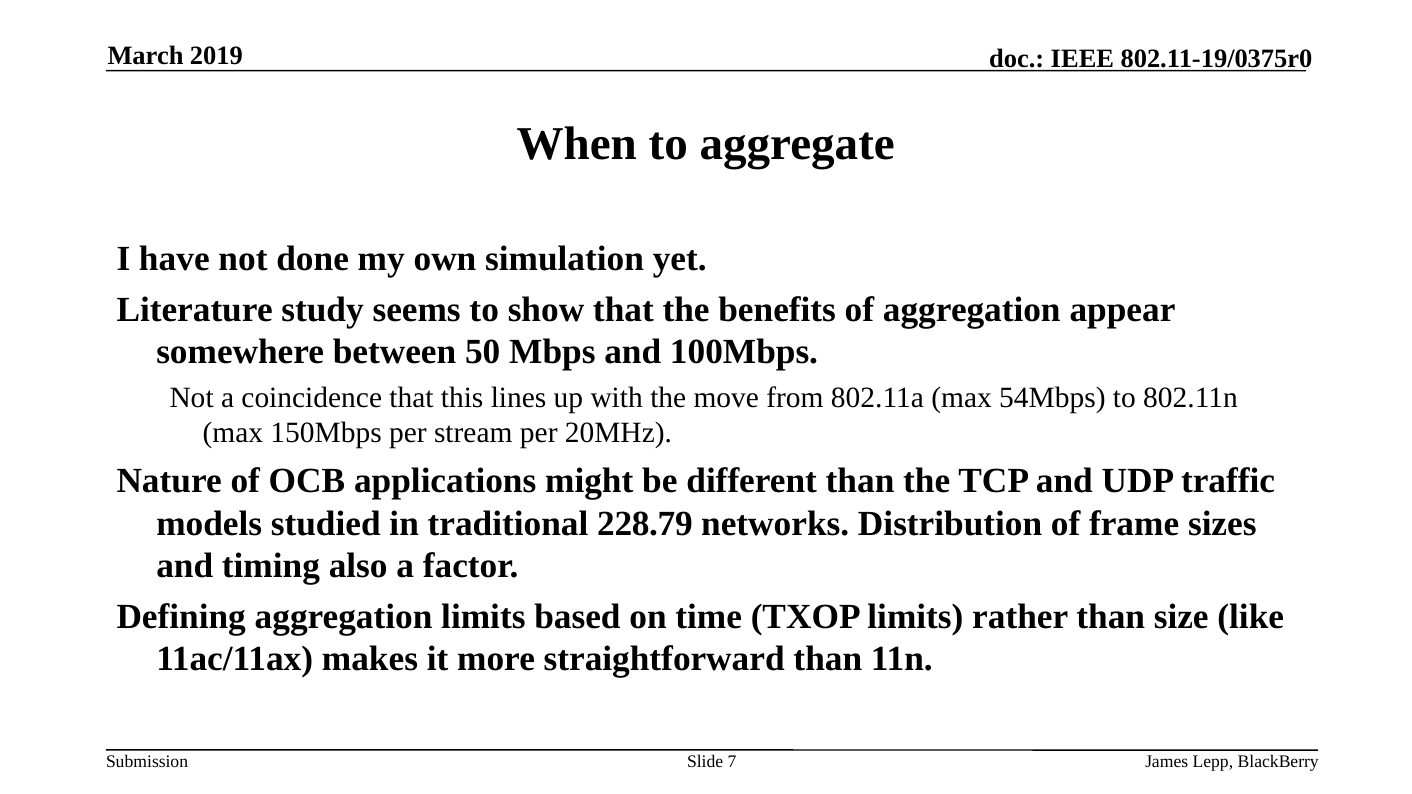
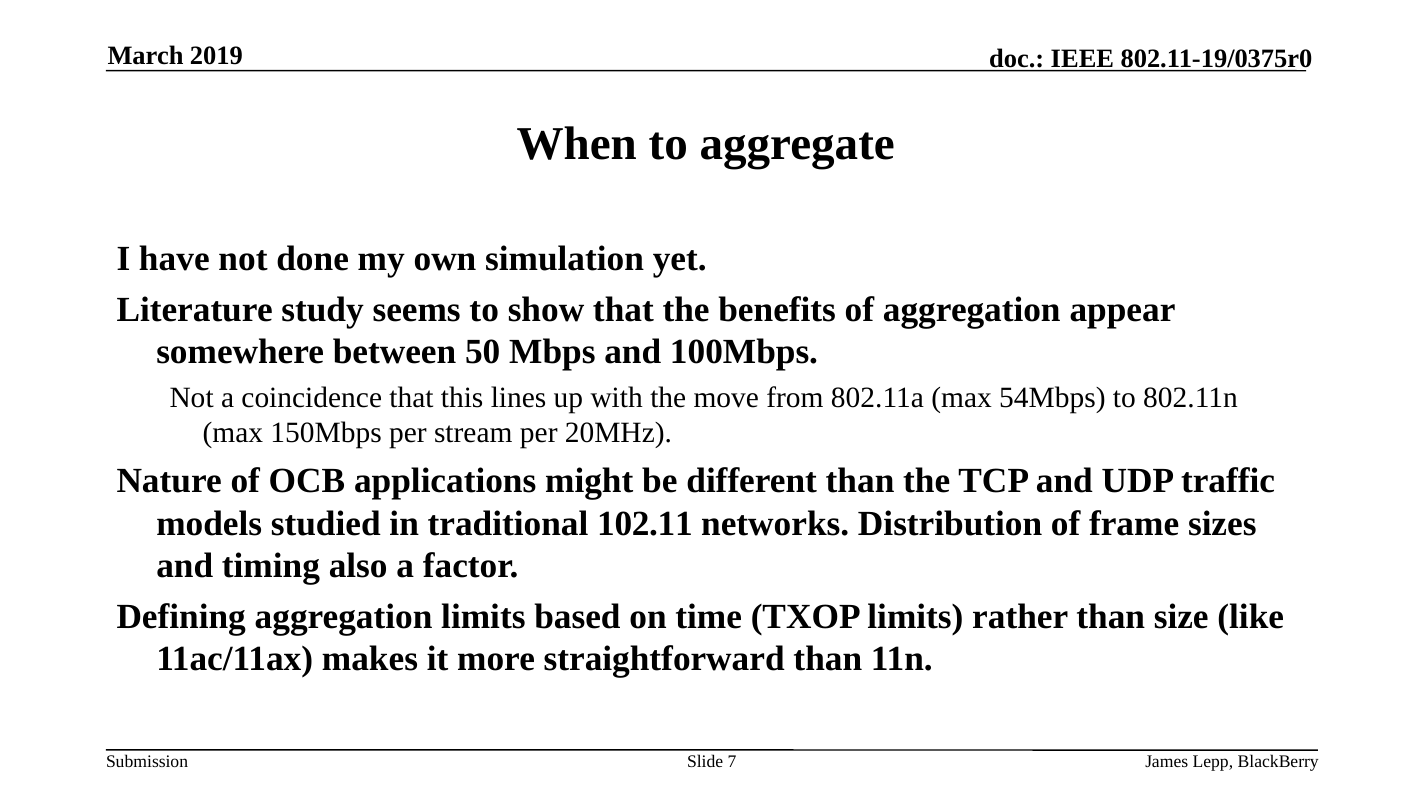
228.79: 228.79 -> 102.11 (645, 524)
